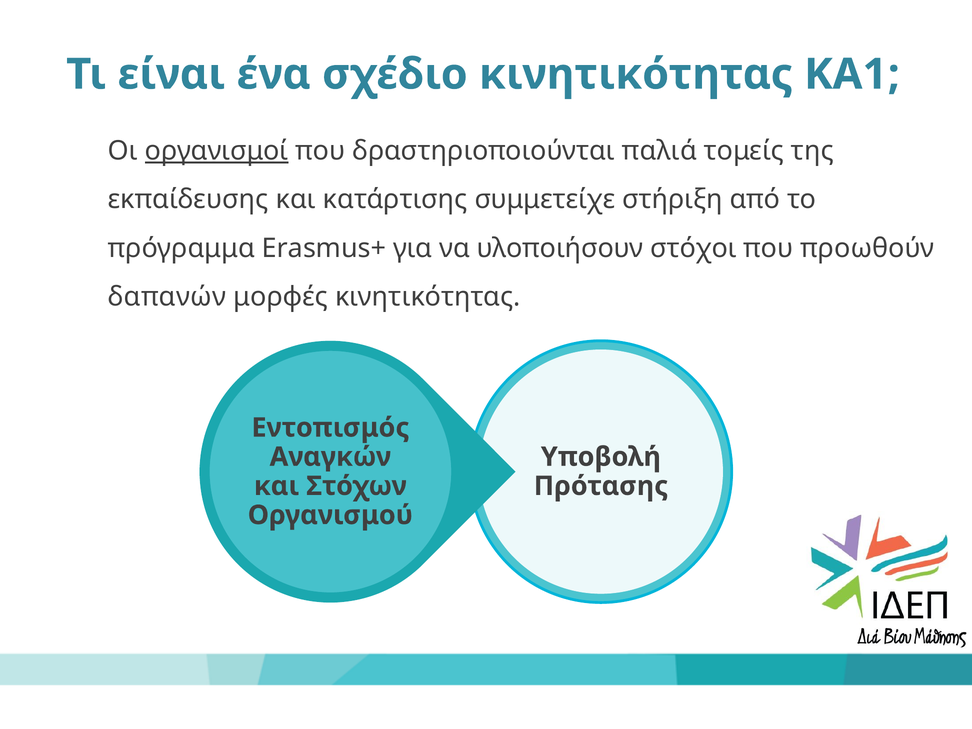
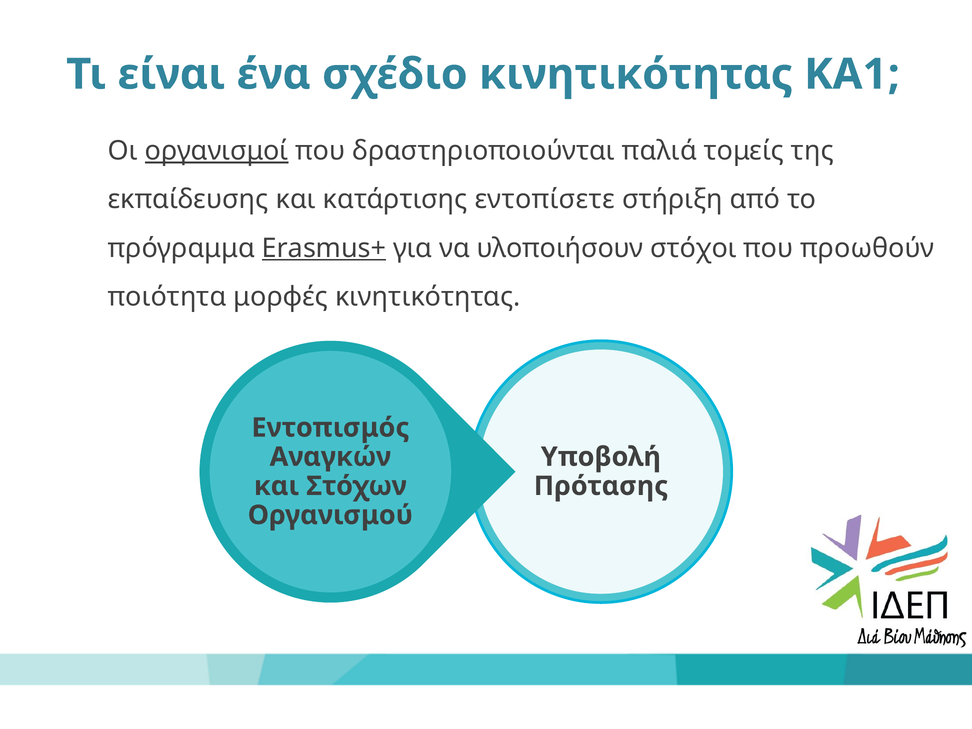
συμμετείχε: συμμετείχε -> εντοπίσετε (545, 200)
Erasmus+ underline: none -> present (324, 248)
δαπανών: δαπανών -> ποιότητα (167, 297)
